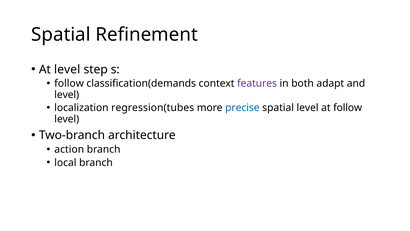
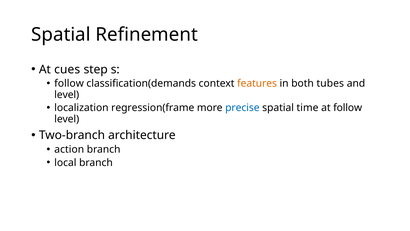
At level: level -> cues (67, 69)
features colour: purple -> orange (257, 83)
adapt: adapt -> tubes (330, 83)
regression(tubes: regression(tubes -> regression(frame (153, 108)
spatial level: level -> time (308, 108)
